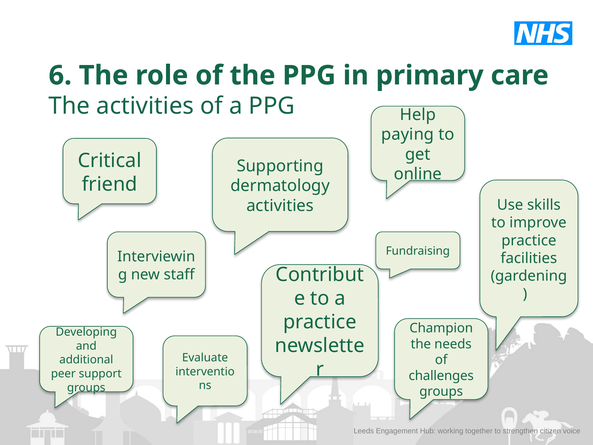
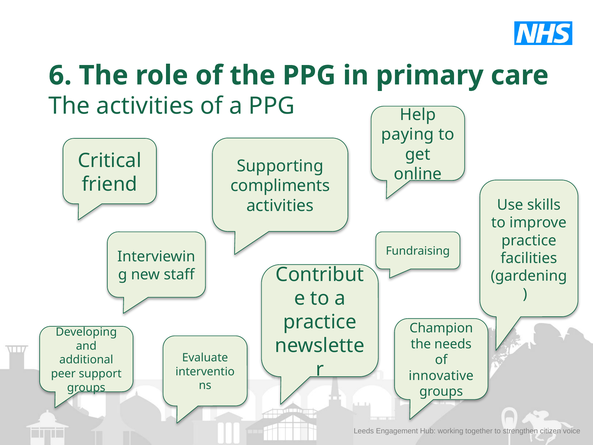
dermatology: dermatology -> compliments (280, 186)
challenges: challenges -> innovative (441, 376)
